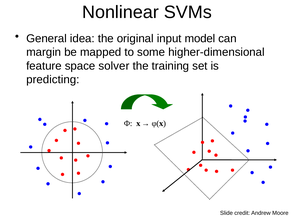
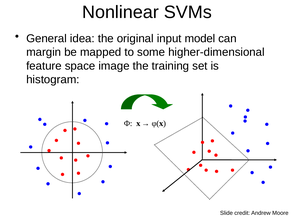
solver: solver -> image (114, 66)
predicting: predicting -> histogram (53, 80)
